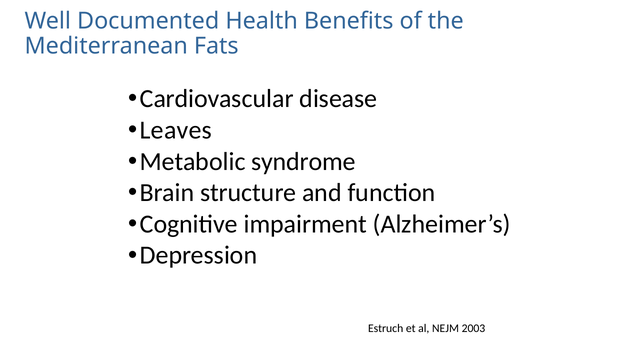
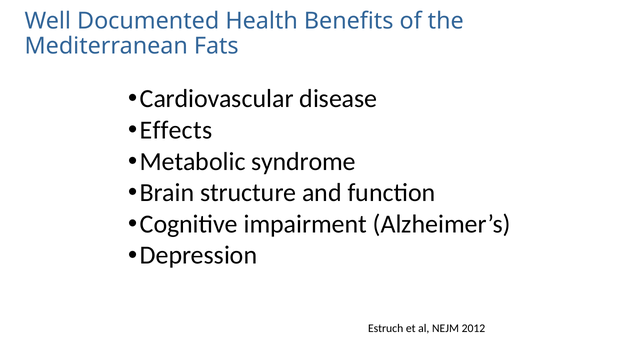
Leaves: Leaves -> Effects (176, 130)
2003: 2003 -> 2012 (473, 328)
